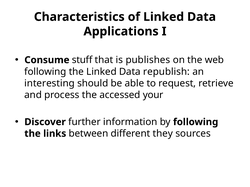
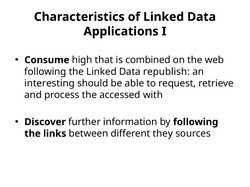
stuff: stuff -> high (82, 60)
publishes: publishes -> combined (148, 60)
your: your -> with (153, 95)
